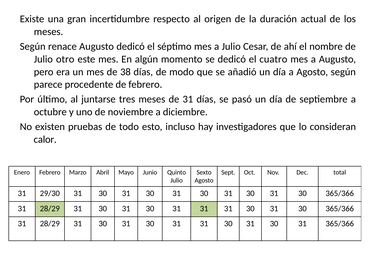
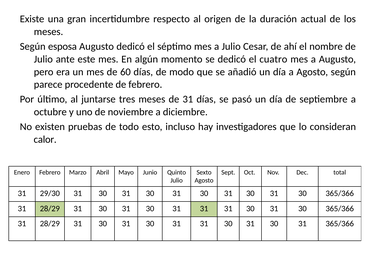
renace: renace -> esposa (62, 46)
otro: otro -> ante (65, 59)
38: 38 -> 60 (125, 72)
